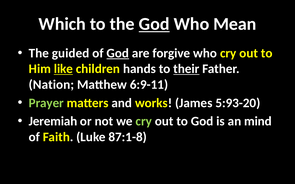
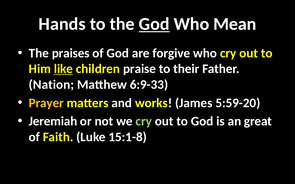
Which: Which -> Hands (62, 24)
guided: guided -> praises (71, 53)
God underline: present -> none (118, 53)
hands: hands -> praise (139, 69)
their underline: present -> none (186, 69)
6:9-11: 6:9-11 -> 6:9-33 (149, 85)
Prayer colour: light green -> yellow (46, 103)
5:93-20: 5:93-20 -> 5:59-20 (238, 103)
mind: mind -> great (258, 121)
87:1-8: 87:1-8 -> 15:1-8 (128, 137)
